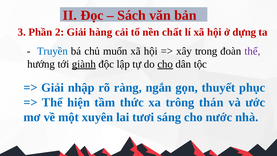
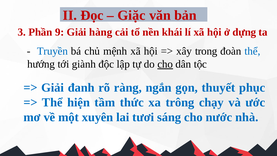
Sách: Sách -> Giặc (131, 15)
2: 2 -> 9 (60, 32)
chất: chất -> khái (172, 32)
muốn: muốn -> mệnh (115, 51)
thể colour: purple -> blue (252, 51)
giành underline: present -> none (84, 64)
nhập: nhập -> đanh (81, 87)
thán: thán -> chạy (211, 102)
